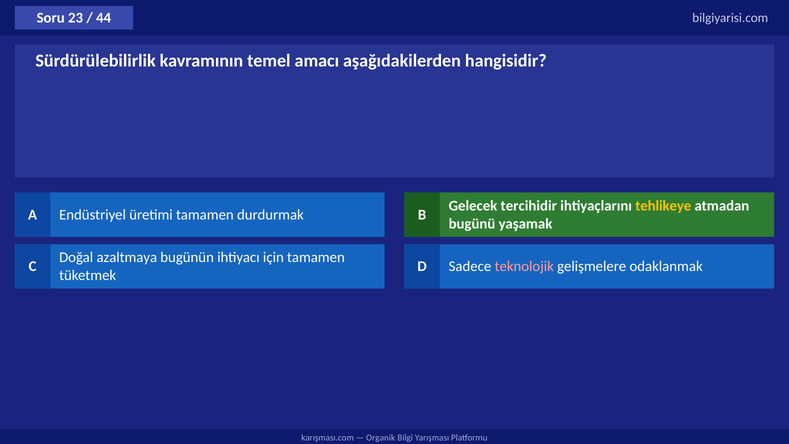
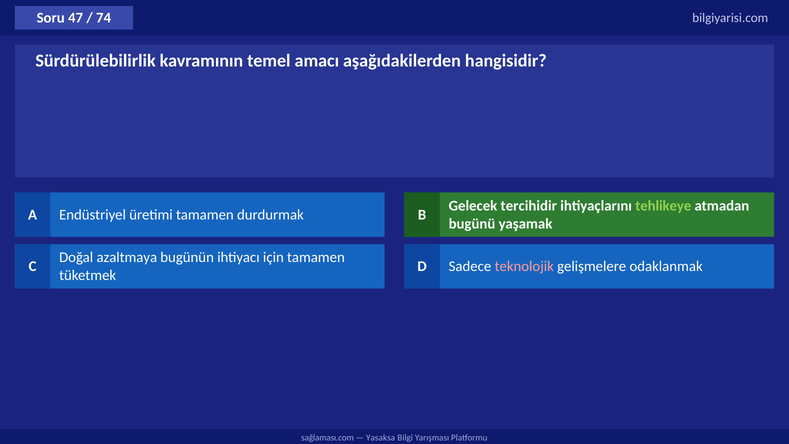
23: 23 -> 47 (76, 18)
44: 44 -> 74 (104, 18)
tehlikeye colour: yellow -> light green (663, 206)
karışması.com: karışması.com -> sağlaması.com (328, 438)
Organik: Organik -> Yasaksa (381, 438)
